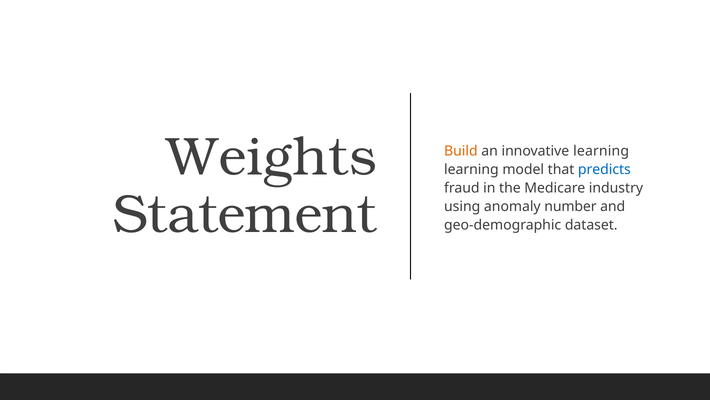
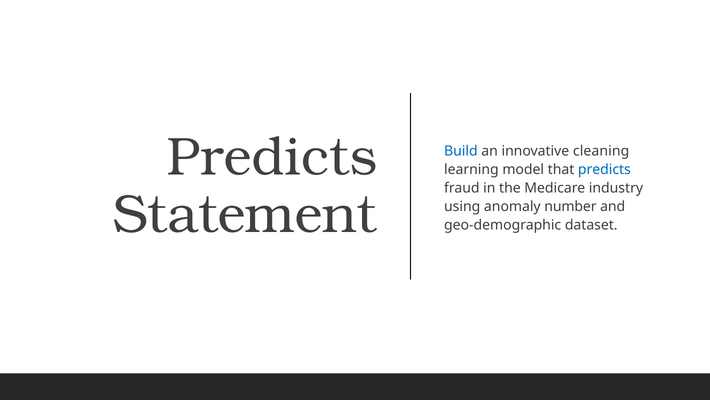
Weights: Weights -> Predicts (272, 157)
Build colour: orange -> blue (461, 151)
innovative learning: learning -> cleaning (601, 151)
